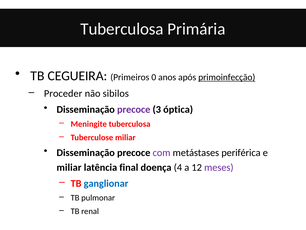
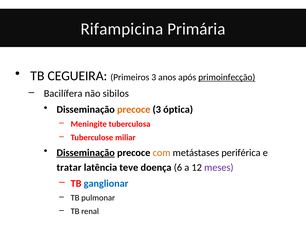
Tuberculosa: Tuberculosa -> Rifampicina (122, 29)
Primeiros 0: 0 -> 3 (154, 77)
Proceder: Proceder -> Bacilífera (63, 93)
precoce colour: purple -> orange (134, 109)
Disseminação underline: none -> present (86, 152)
com colour: purple -> orange (162, 152)
miliar: miliar -> tratar (69, 167)
final: final -> teve (129, 167)
4: 4 -> 6 (178, 167)
